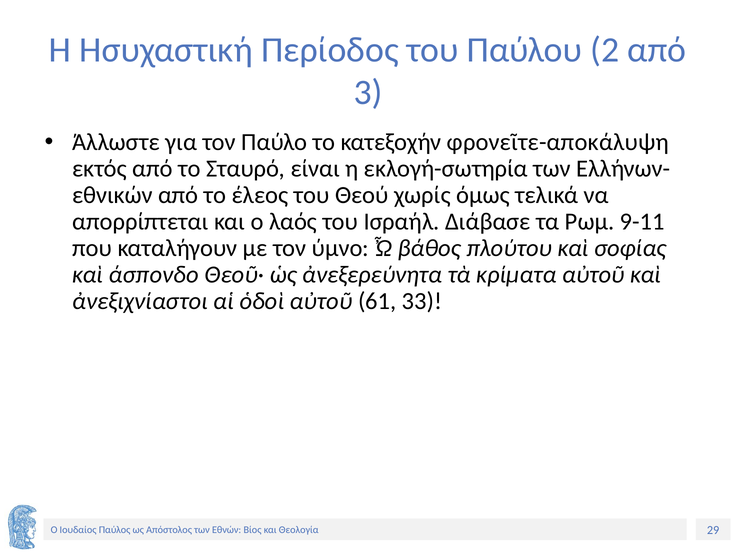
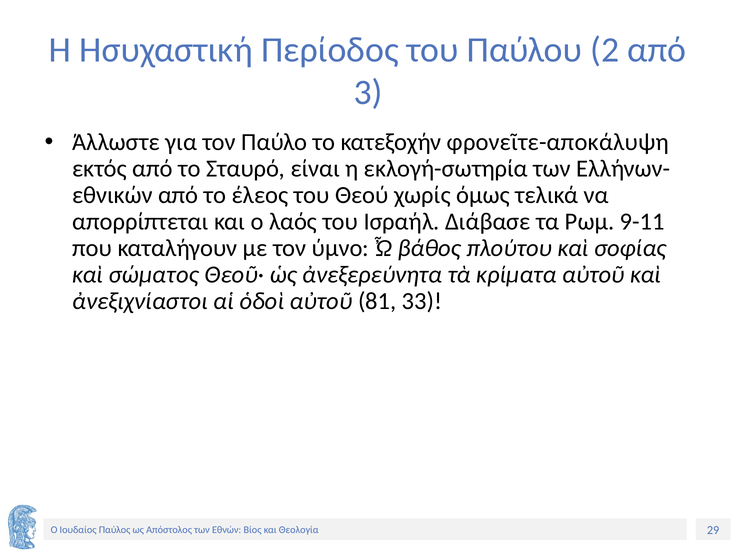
άσπονδο: άσπονδο -> σώματος (154, 275)
61: 61 -> 81 (377, 301)
